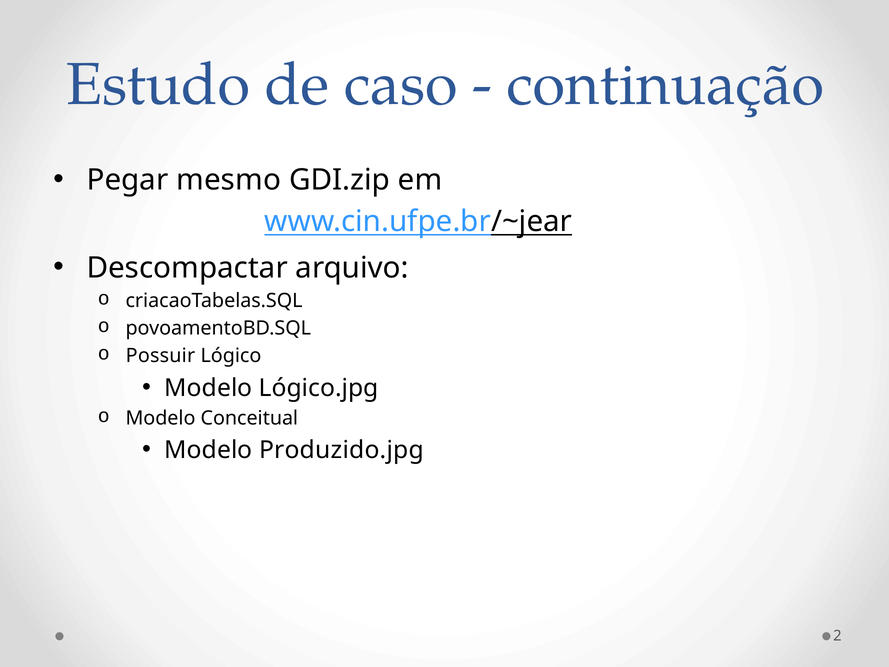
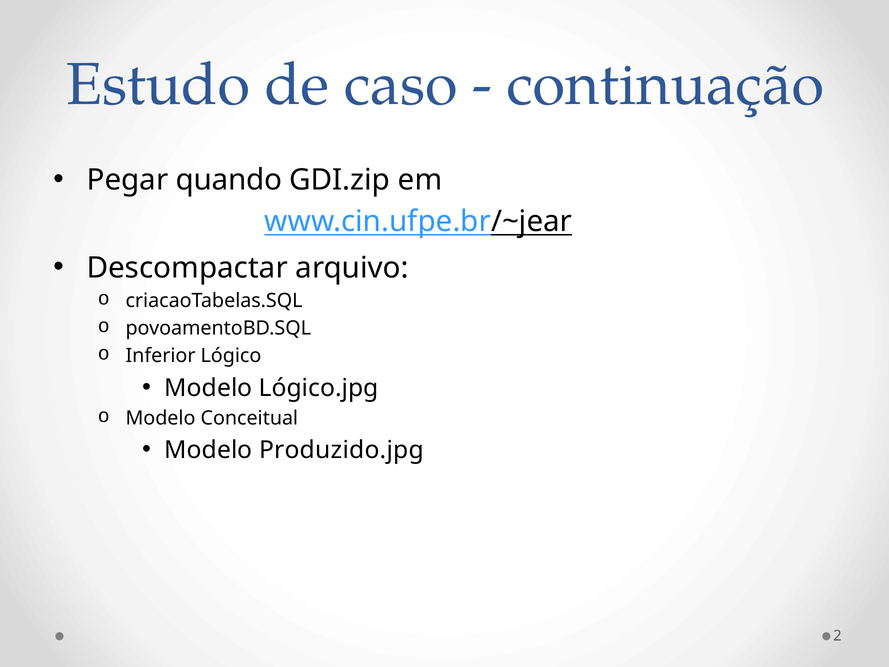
mesmo: mesmo -> quando (229, 180)
Possuir: Possuir -> Inferior (161, 356)
